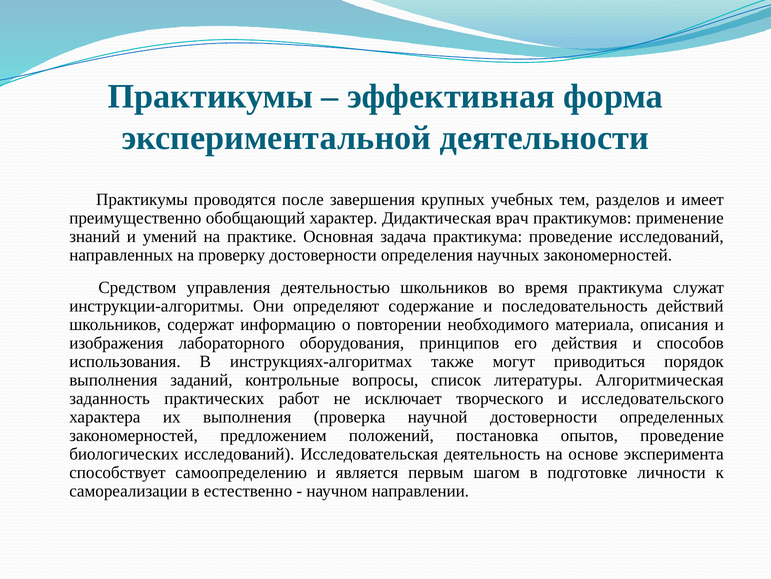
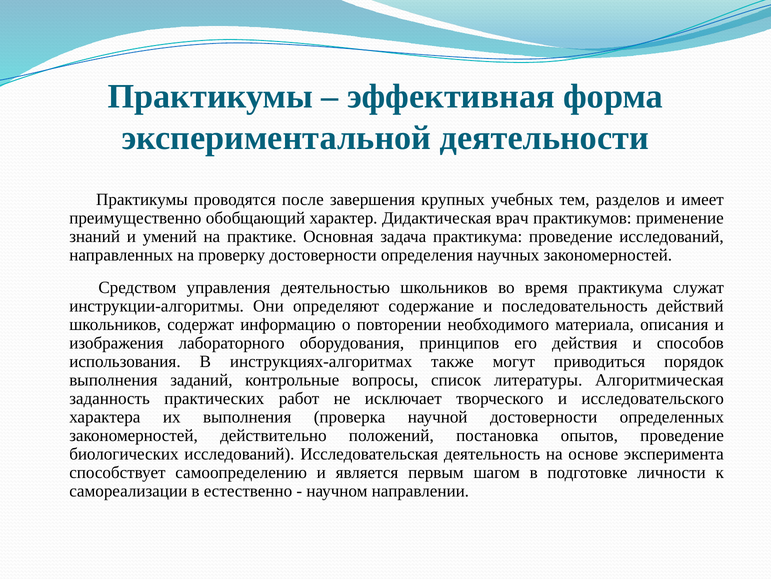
предложением: предложением -> действительно (273, 435)
